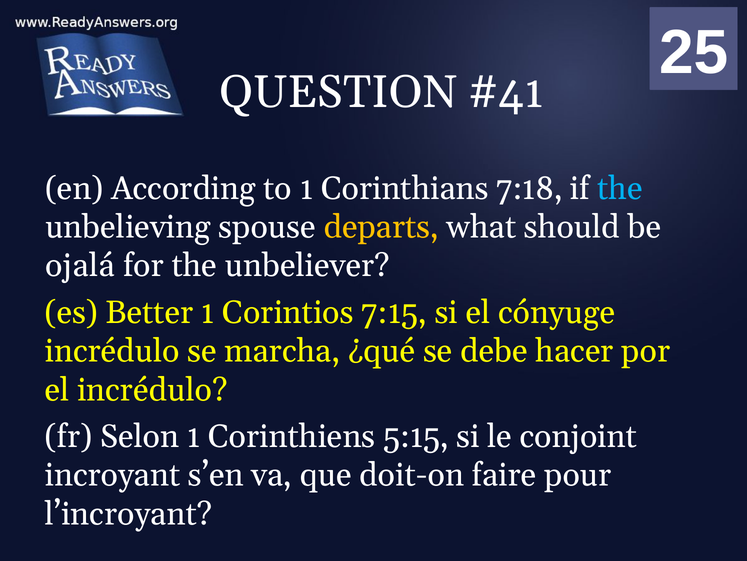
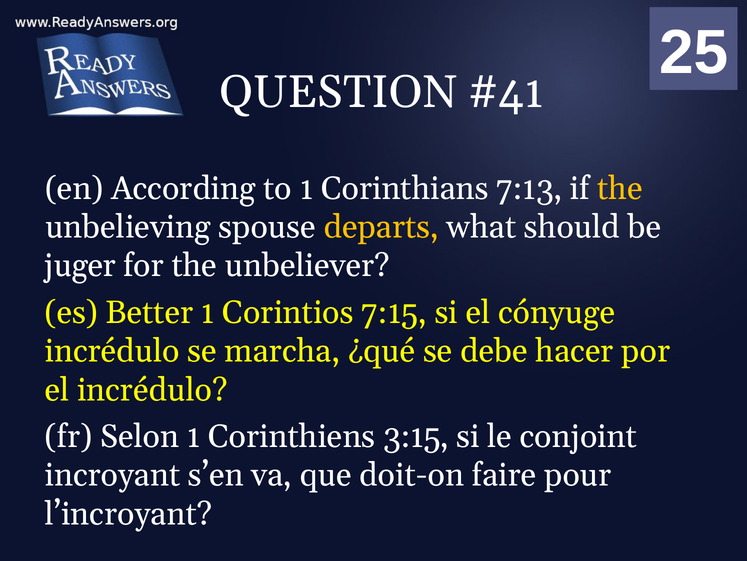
7:18: 7:18 -> 7:13 (529, 188)
the colour: light blue -> yellow (620, 188)
ojalá: ojalá -> juger (80, 265)
5:15: 5:15 -> 3:15 (416, 436)
